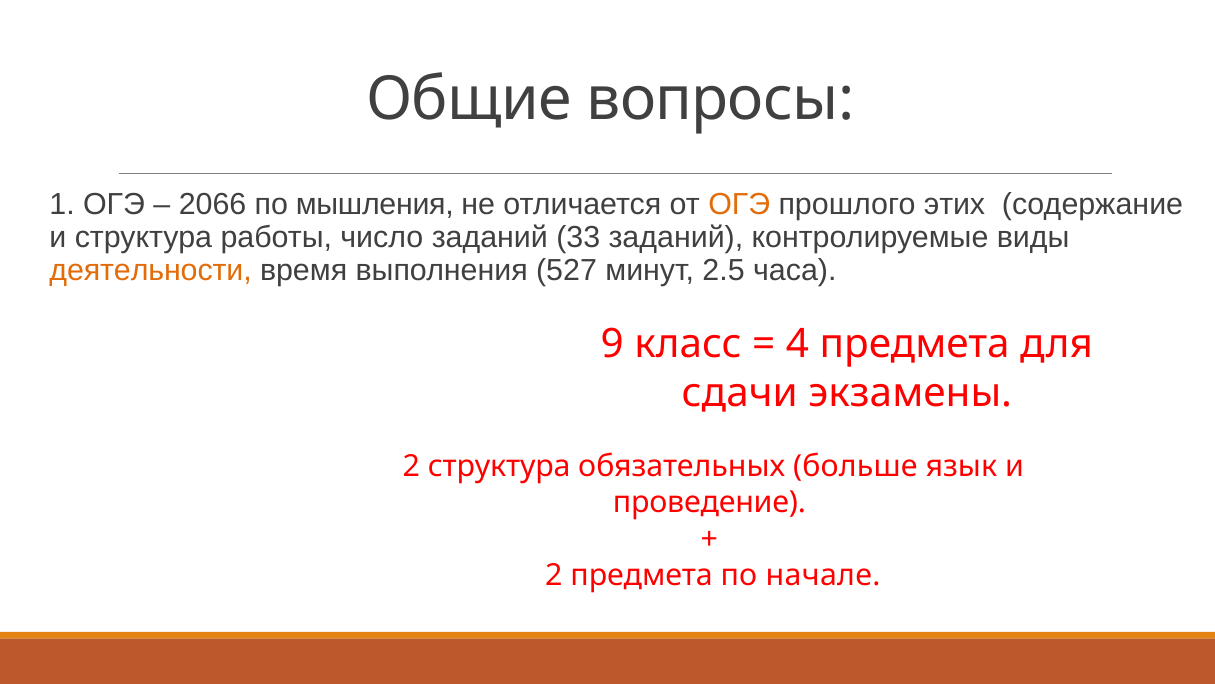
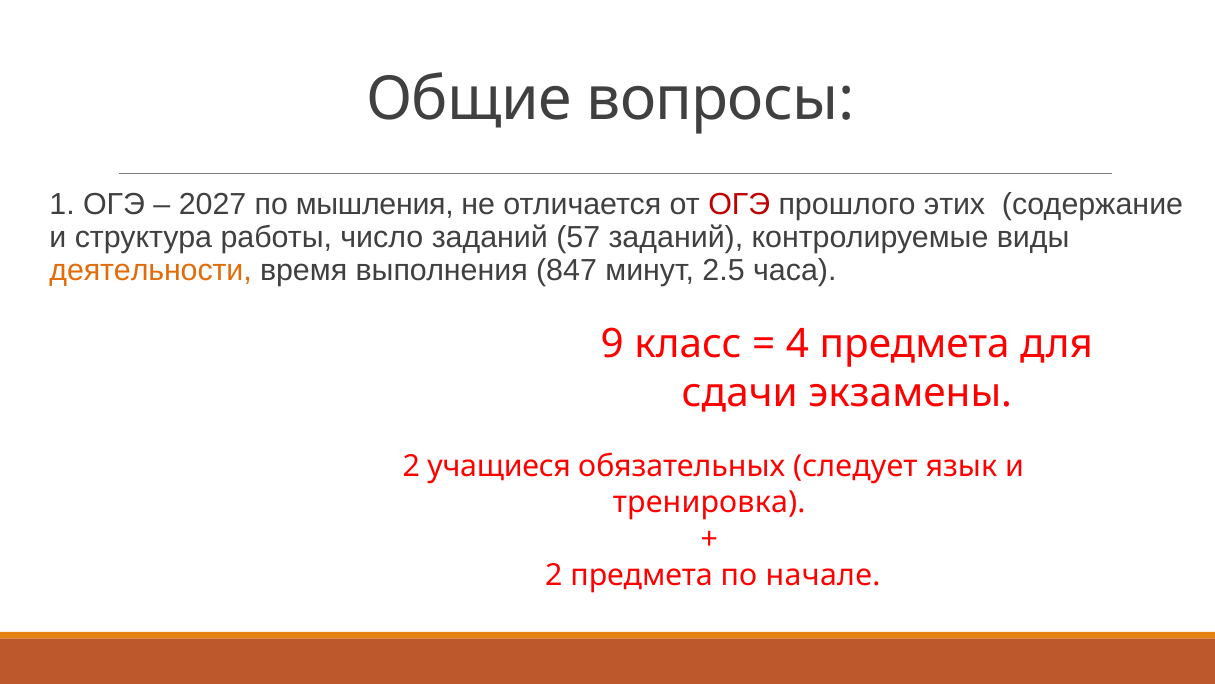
2066: 2066 -> 2027 (213, 205)
ОГЭ colour: orange -> red (739, 205)
33: 33 -> 57 (578, 238)
527: 527 -> 847 (567, 270)
2 структура: структура -> учащиеся (499, 466)
больше: больше -> следует (855, 466)
проведение: проведение -> тренировка (709, 502)
